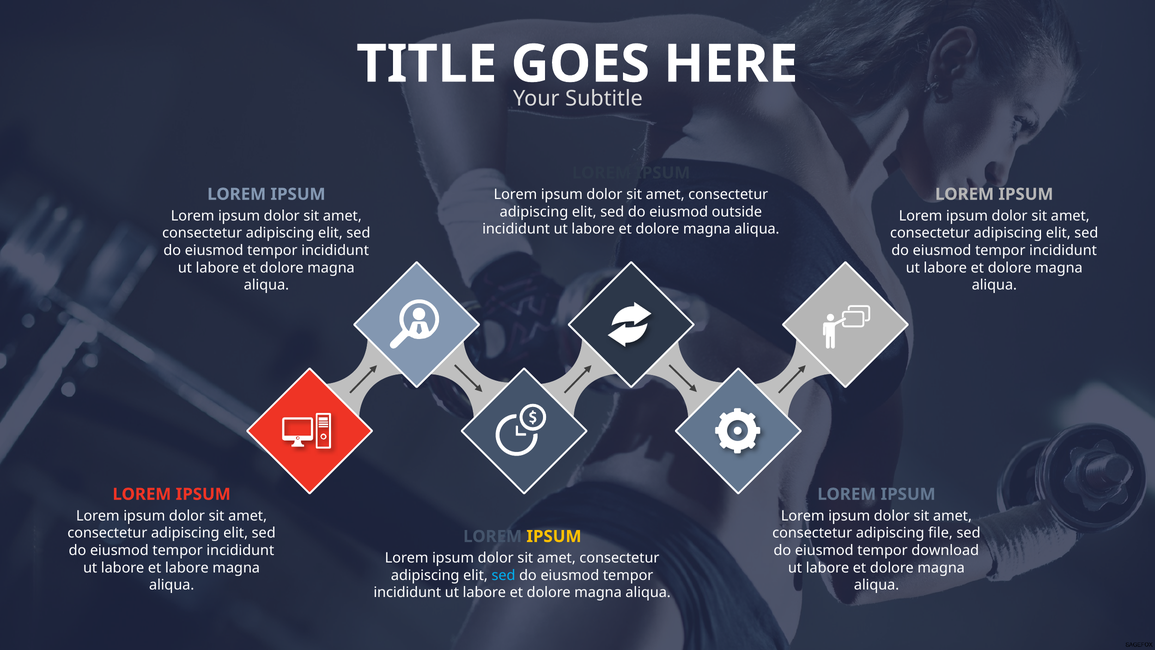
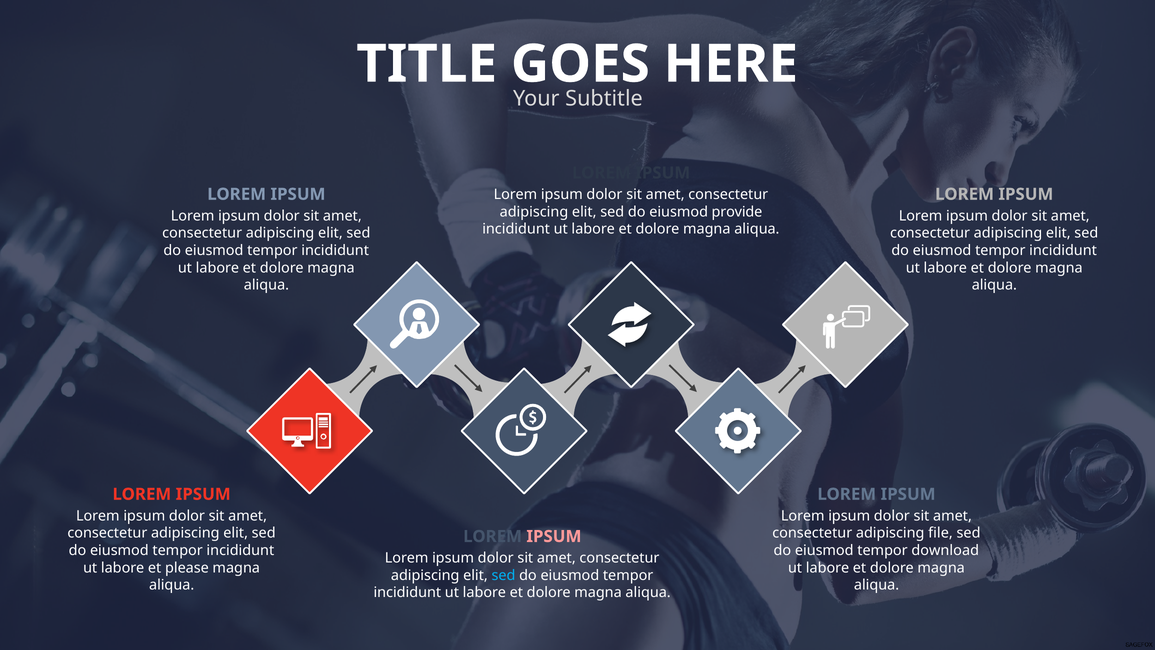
outside: outside -> provide (737, 212)
IPSUM colour: yellow -> pink (554, 536)
et labore: labore -> please (187, 568)
